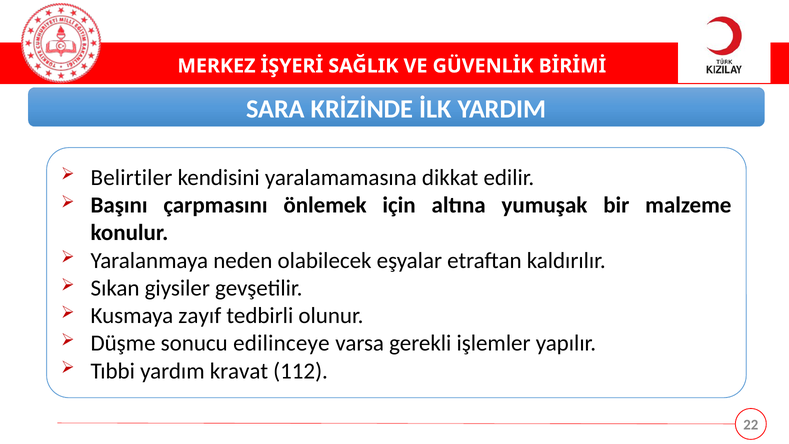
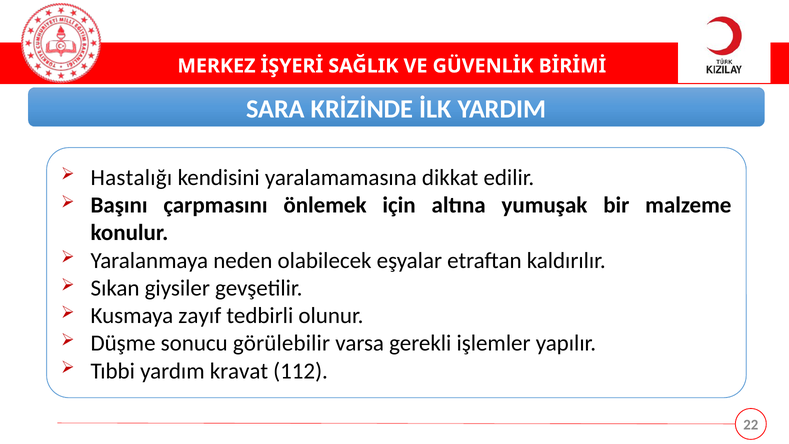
Belirtiler: Belirtiler -> Hastalığı (131, 177)
edilinceye: edilinceye -> görülebilir (281, 343)
